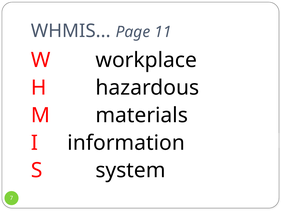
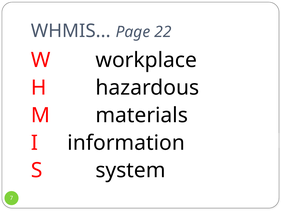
11: 11 -> 22 (163, 32)
